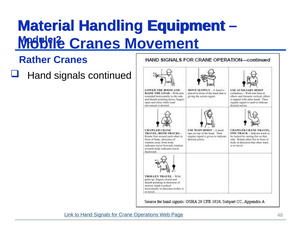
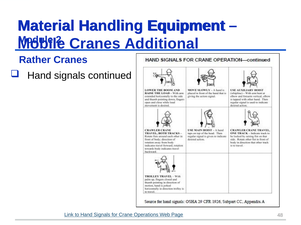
Movement: Movement -> Additional (162, 44)
